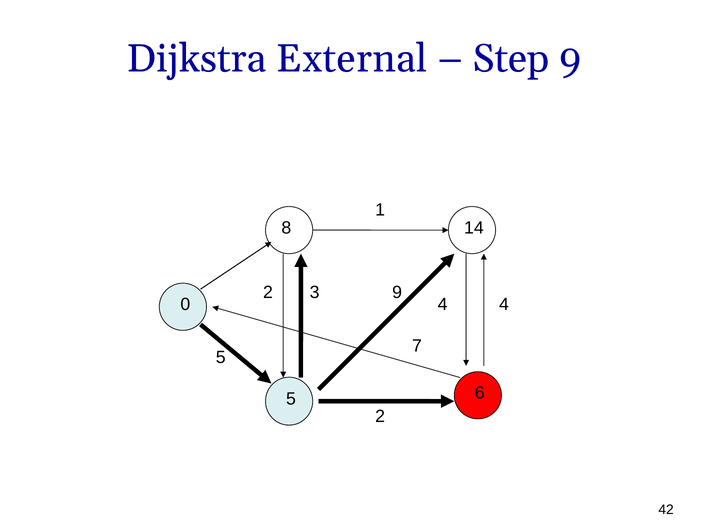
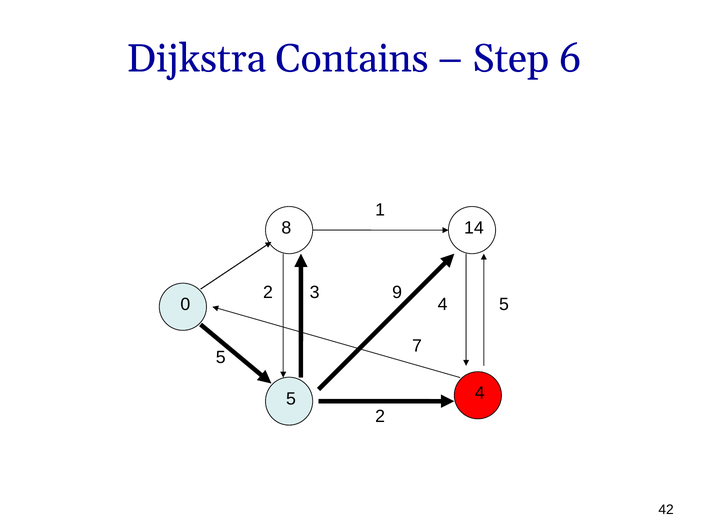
External: External -> Contains (352, 59)
Step 9: 9 -> 6 (570, 59)
4 4: 4 -> 5 (504, 304)
5 6: 6 -> 4 (480, 393)
